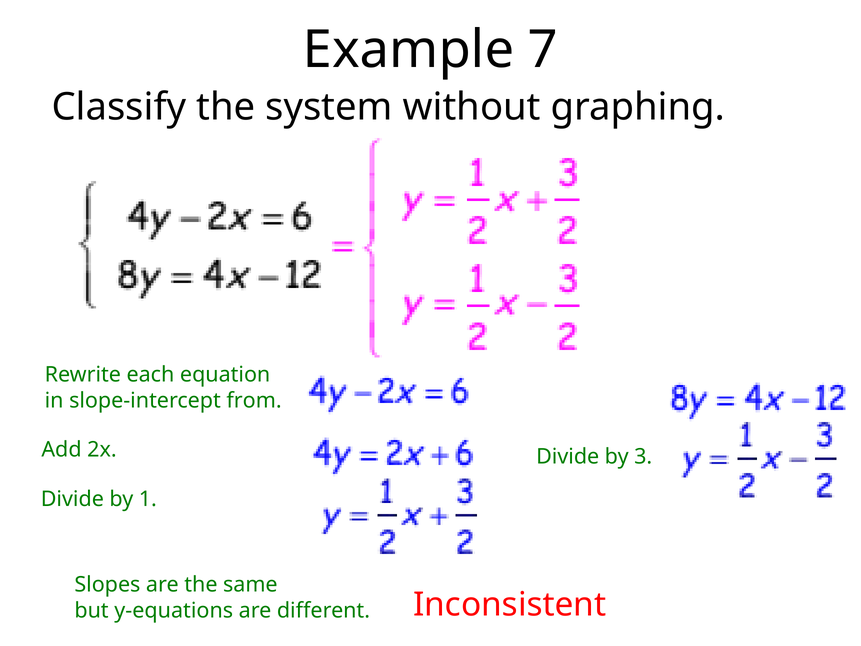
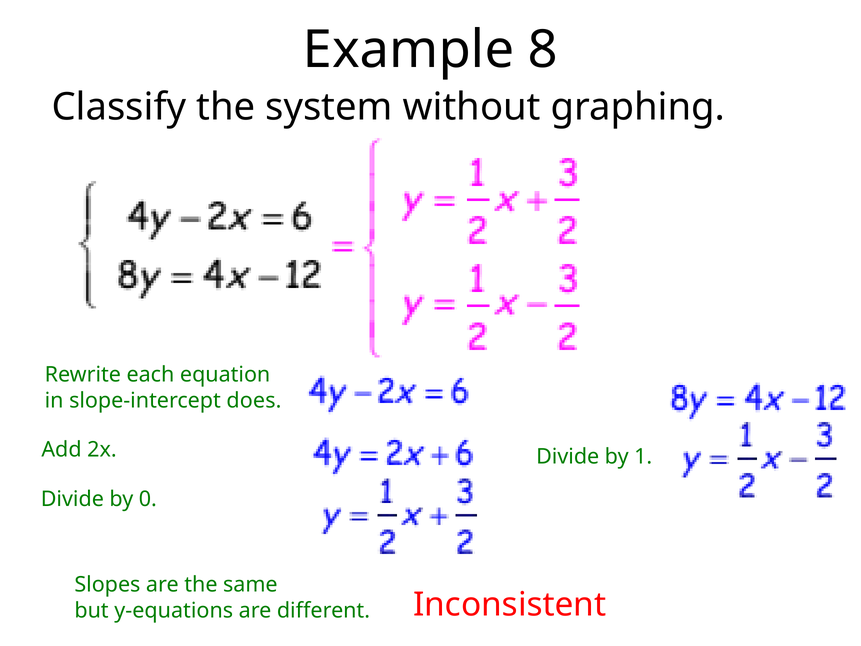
7: 7 -> 8 (543, 50)
from: from -> does (254, 400)
3: 3 -> 1 (643, 456)
1: 1 -> 0 (148, 499)
